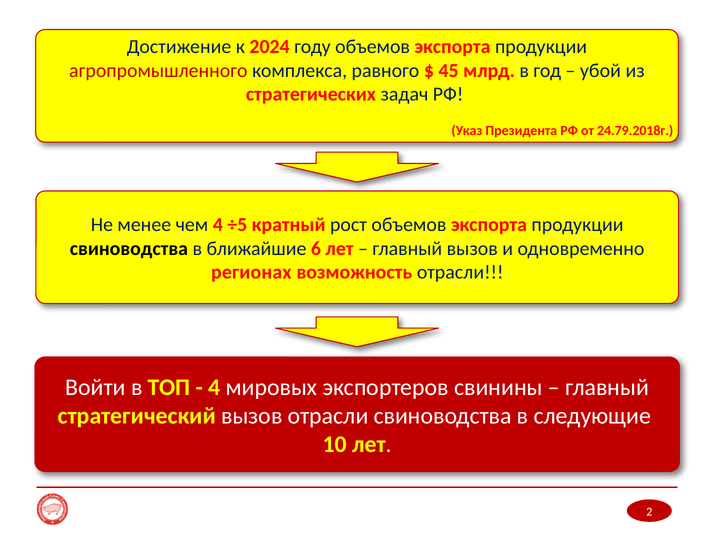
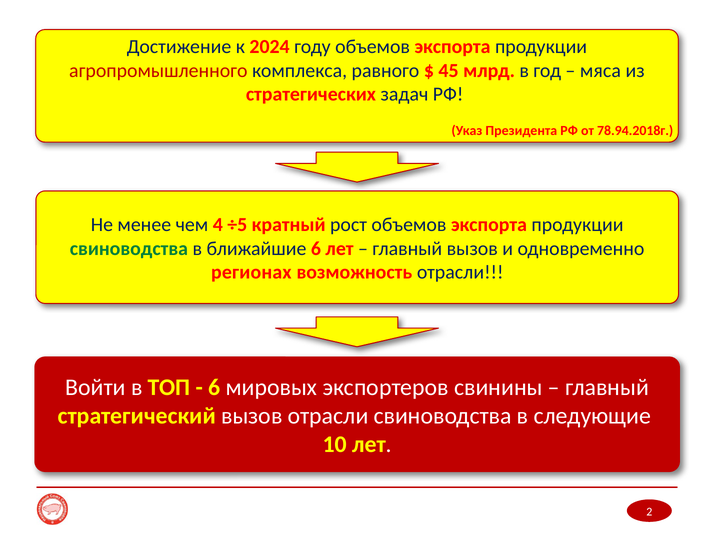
убой: убой -> мяса (600, 70)
24.79.2018г: 24.79.2018г -> 78.94.2018г (635, 131)
свиноводства colour: black -> green (129, 248)
4: 4 -> 6 (214, 387)
